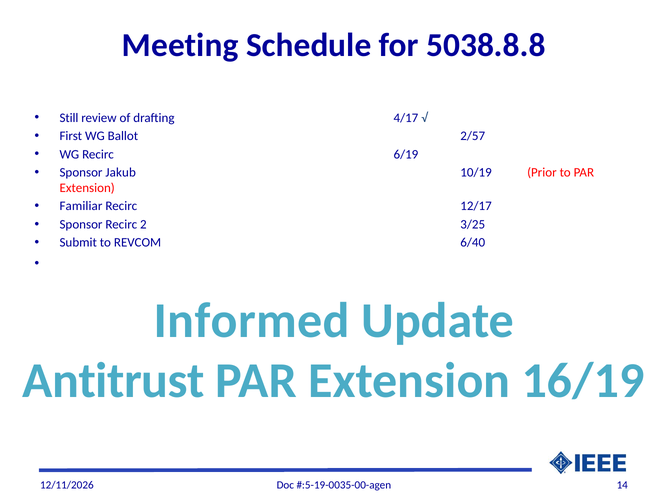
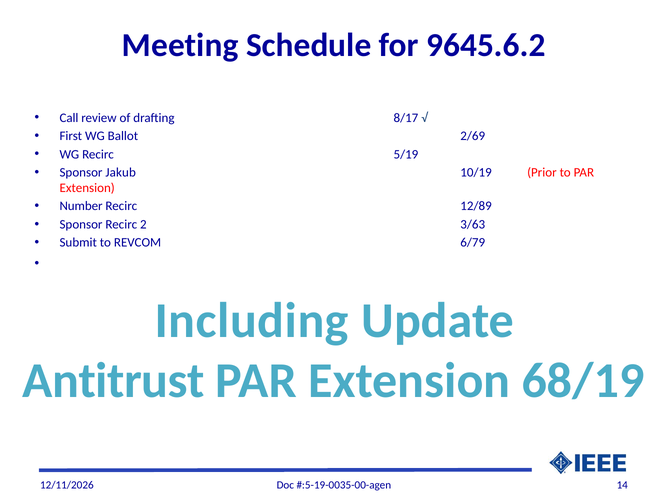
5038.8.8: 5038.8.8 -> 9645.6.2 (486, 45)
Still: Still -> Call (69, 118)
4/17: 4/17 -> 8/17 (406, 118)
2/57: 2/57 -> 2/69 (473, 136)
6/19: 6/19 -> 5/19 (406, 154)
Familiar: Familiar -> Number (81, 206)
12/17: 12/17 -> 12/89 (476, 206)
3/25: 3/25 -> 3/63 (473, 224)
6/40: 6/40 -> 6/79 (473, 243)
Informed: Informed -> Including (252, 321)
16/19: 16/19 -> 68/19 (583, 381)
